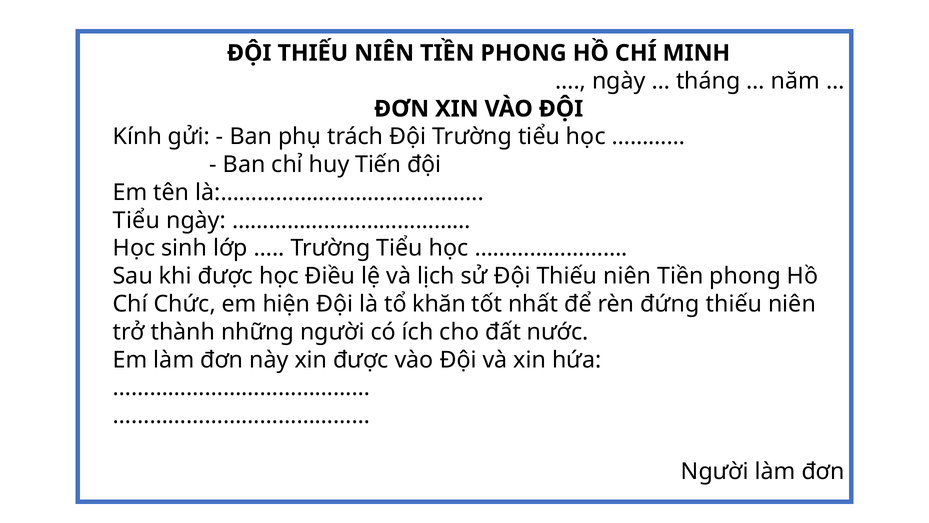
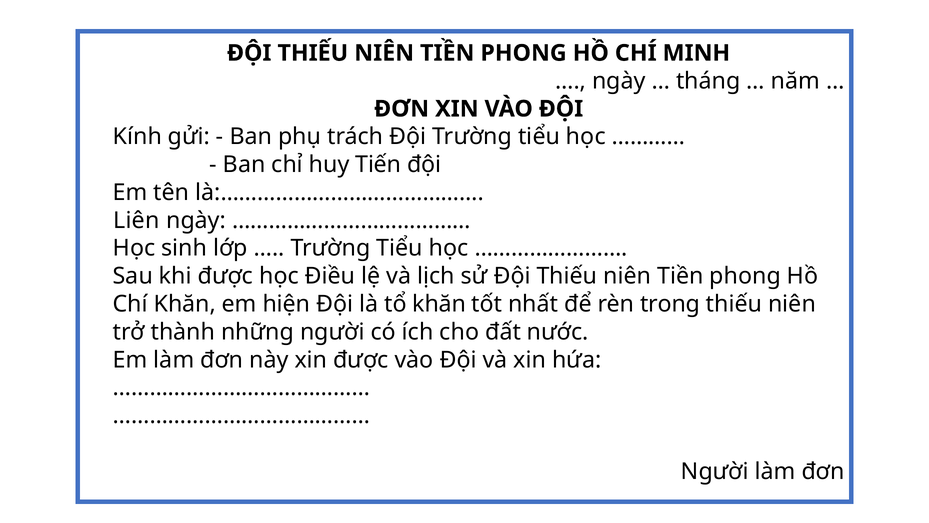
Tiểu: Tiểu -> Liên (136, 220)
Chí Chức: Chức -> Khăn (185, 304)
đứng: đứng -> trọng (670, 304)
